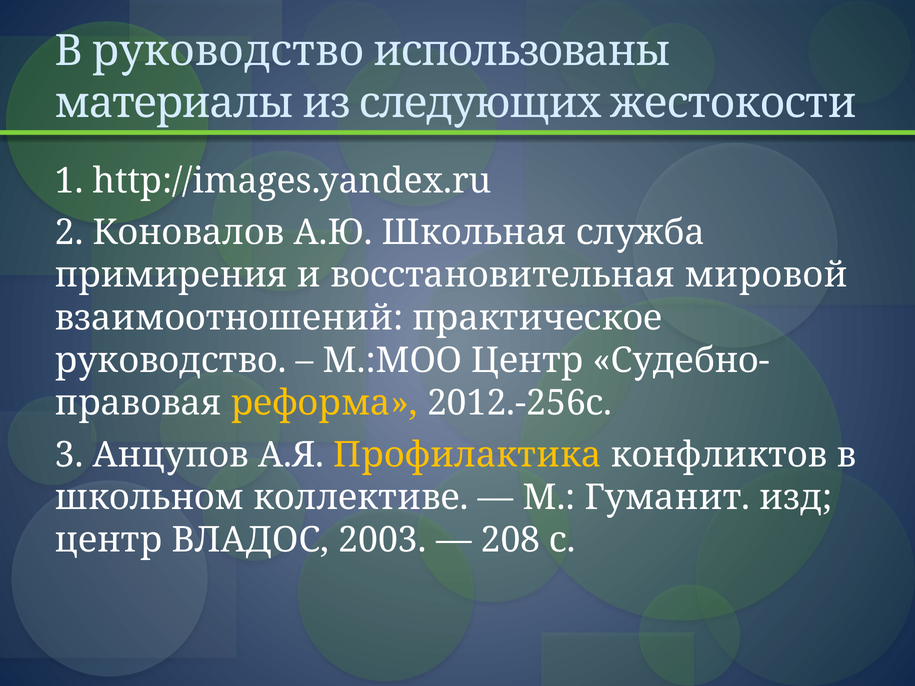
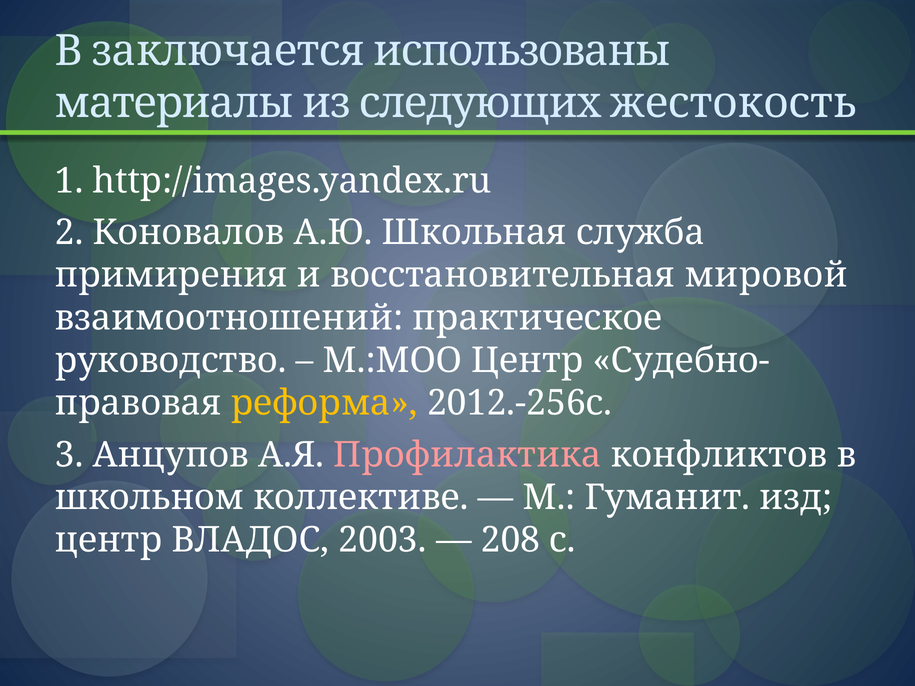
В руководство: руководство -> заключается (228, 51)
жестокости: жестокости -> жестокость (733, 103)
Профилактика colour: yellow -> pink (467, 455)
